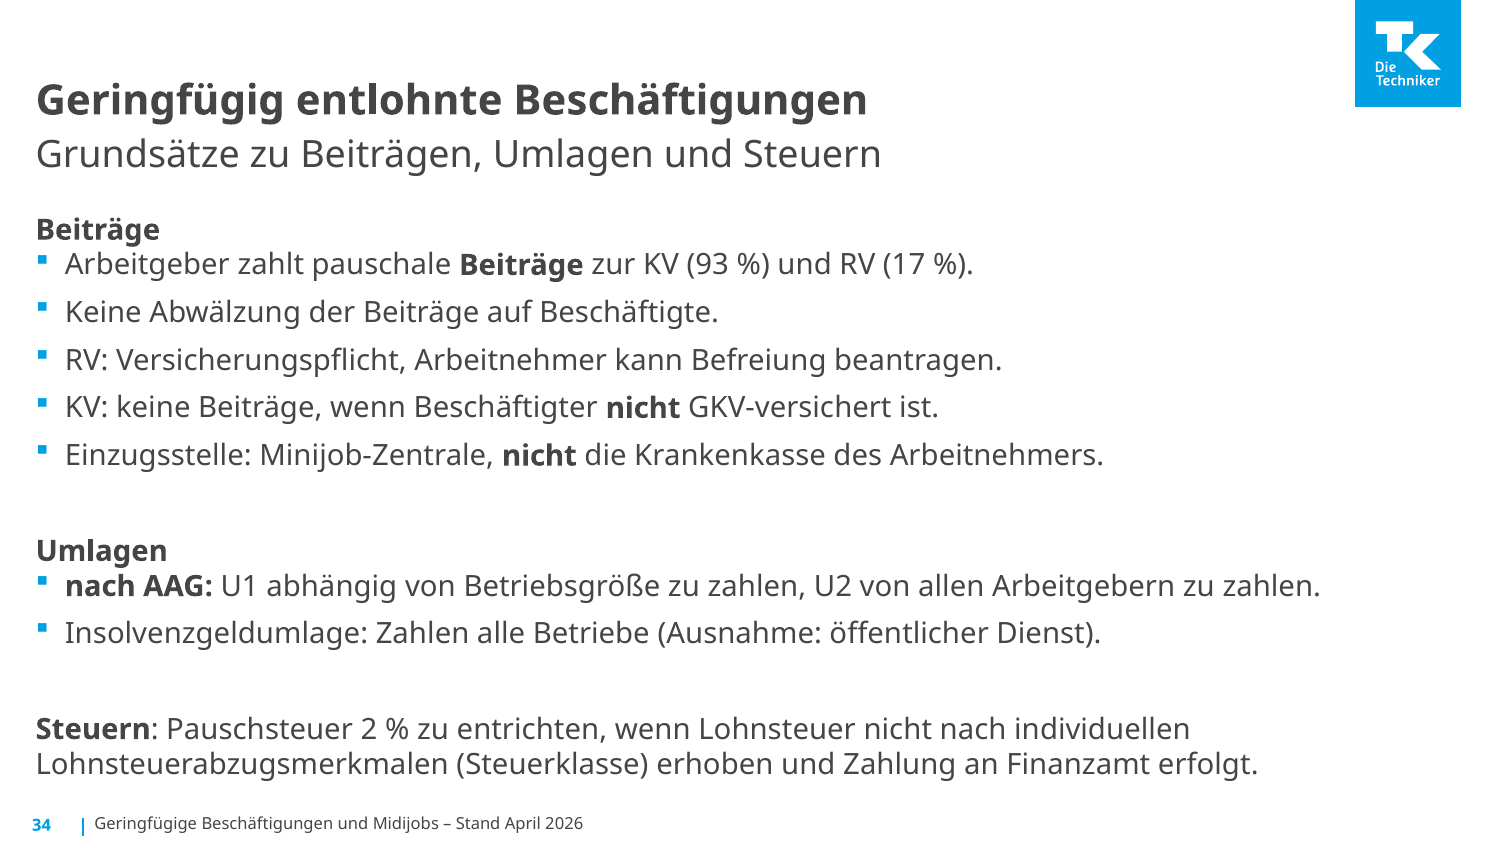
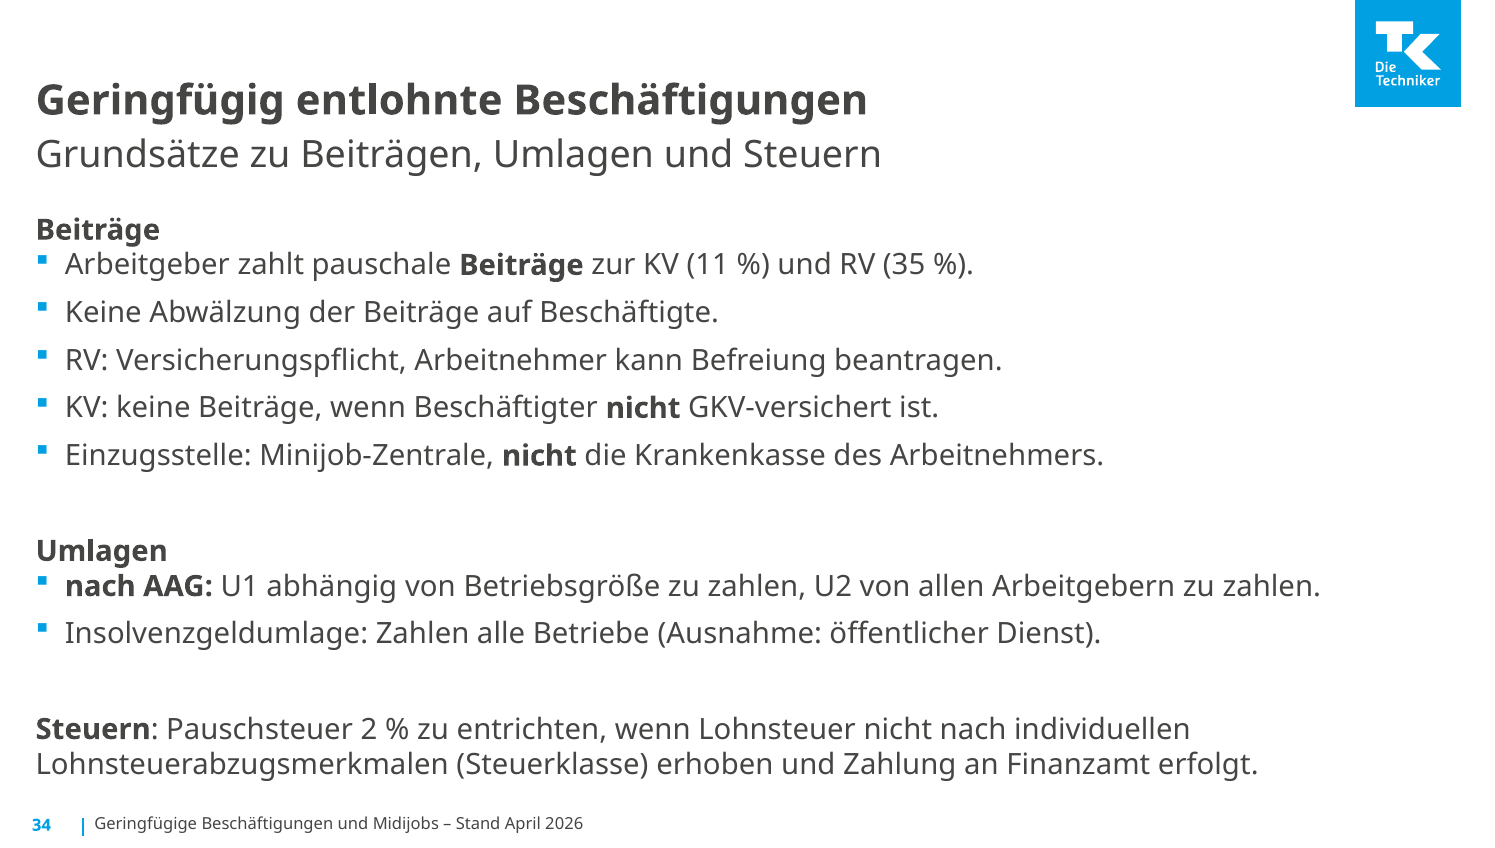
93: 93 -> 11 (708, 265)
17: 17 -> 35 (904, 265)
